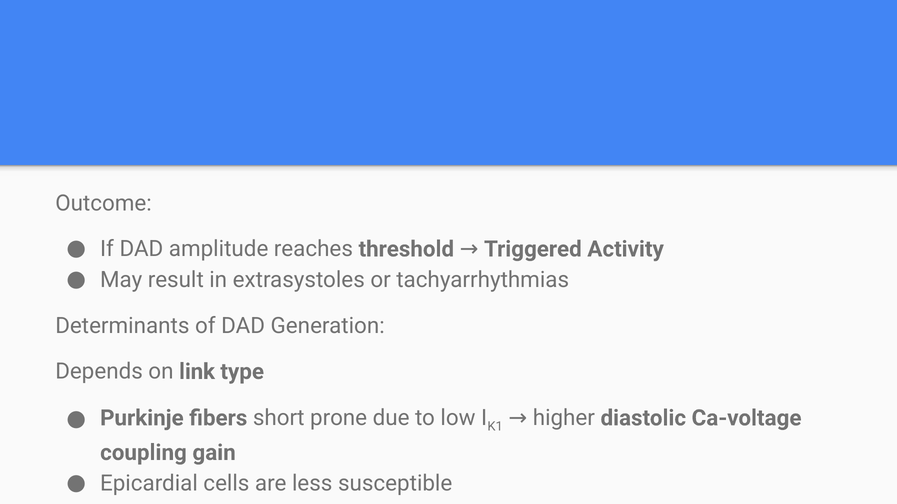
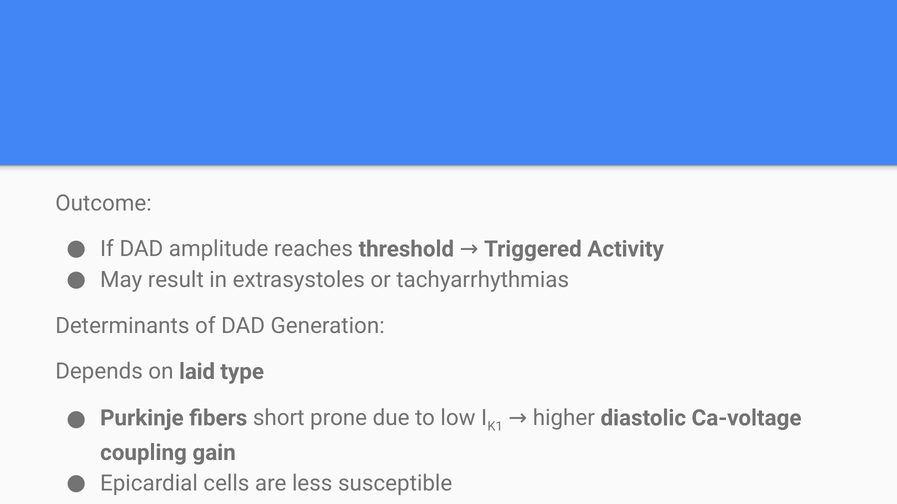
link: link -> laid (197, 372)
